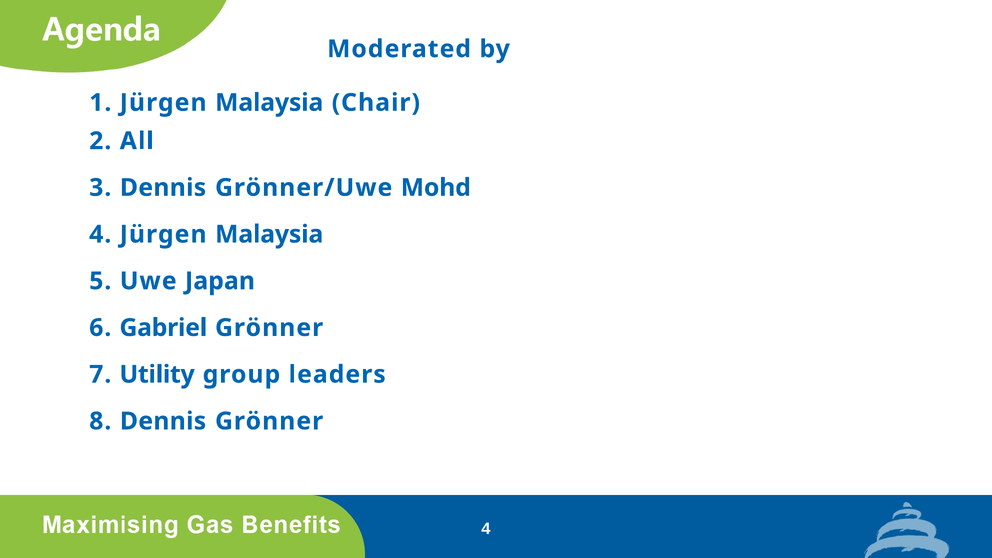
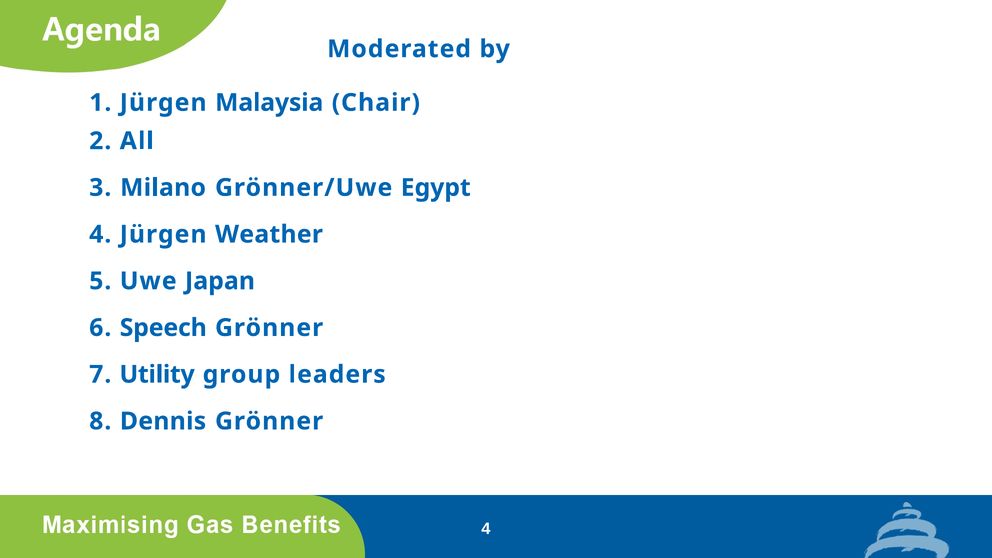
3 Dennis: Dennis -> Milano (163, 188)
Mohd: Mohd -> Egypt (436, 188)
4 Jürgen Malaysia: Malaysia -> Weather (269, 234)
Gabriel: Gabriel -> Speech (163, 328)
